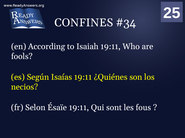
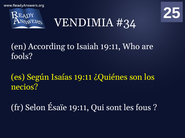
CONFINES: CONFINES -> VENDIMIA (84, 23)
